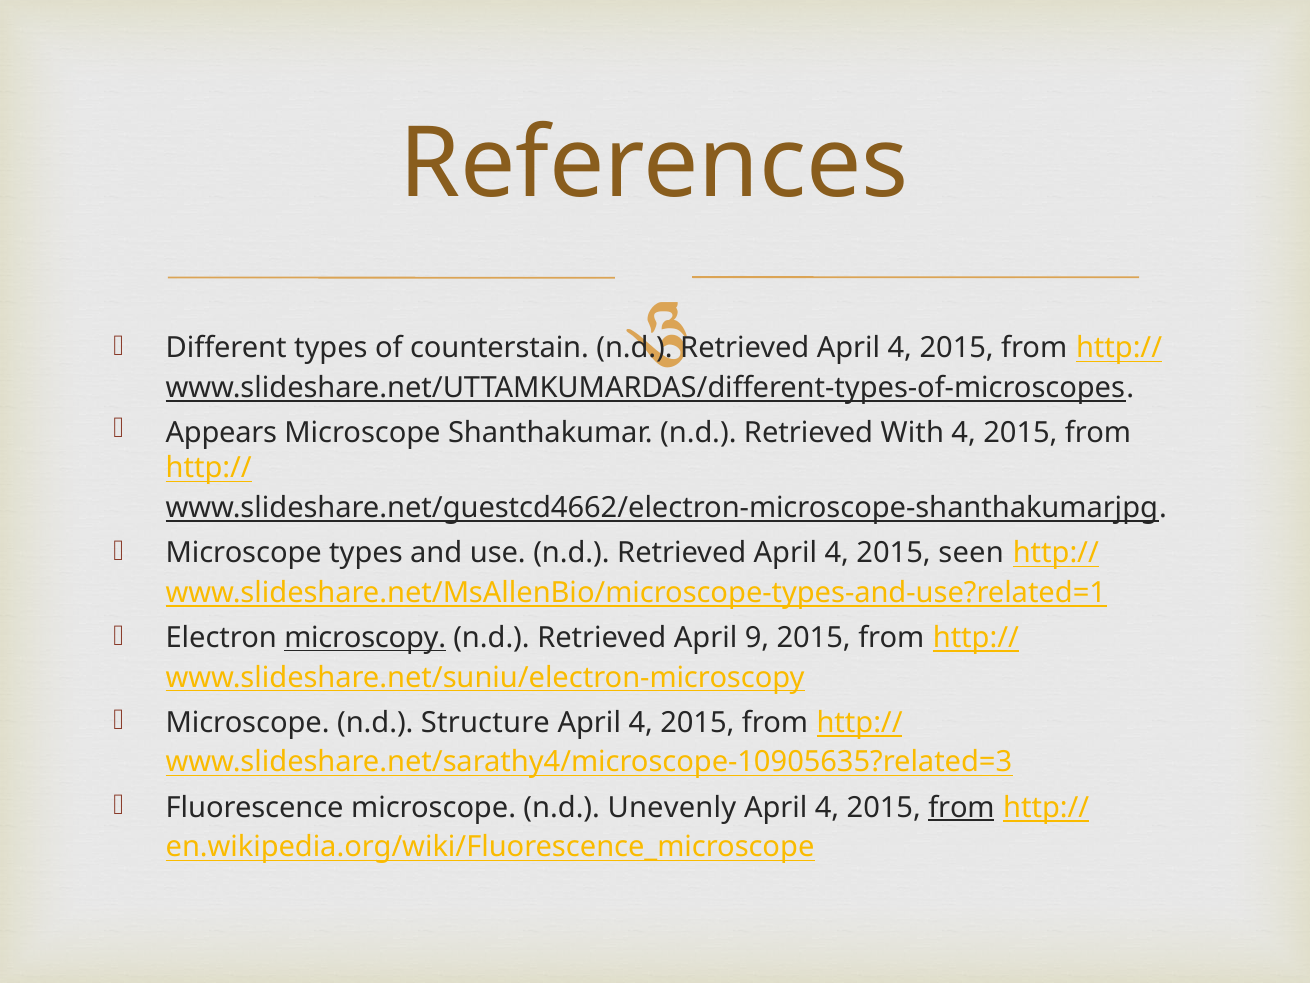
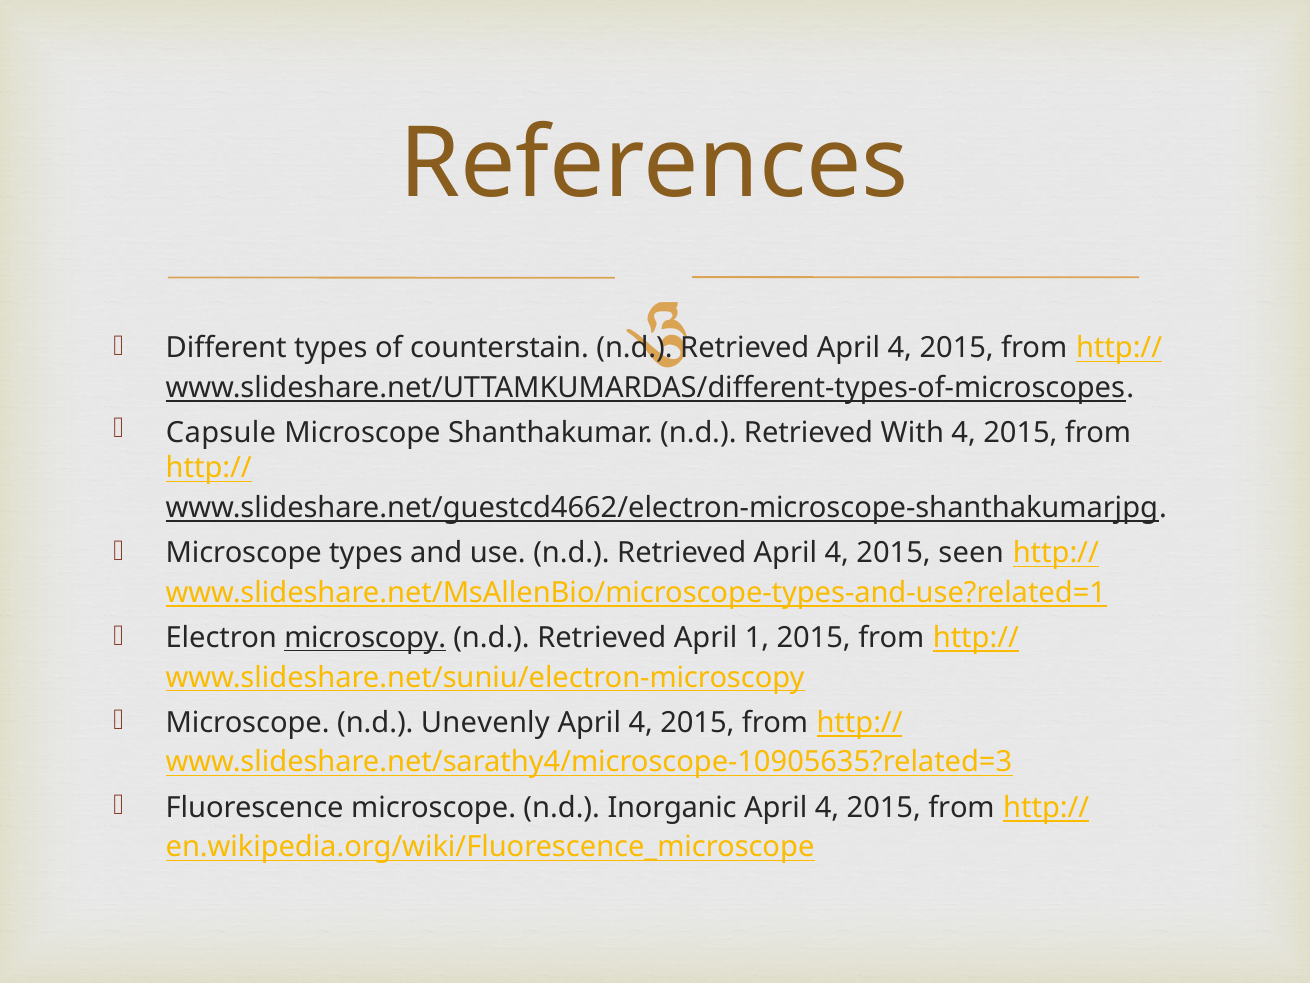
Appears: Appears -> Capsule (221, 433)
9: 9 -> 1 (757, 638)
Structure: Structure -> Unevenly (485, 722)
Unevenly: Unevenly -> Inorganic (672, 807)
from underline: present -> none (962, 807)
